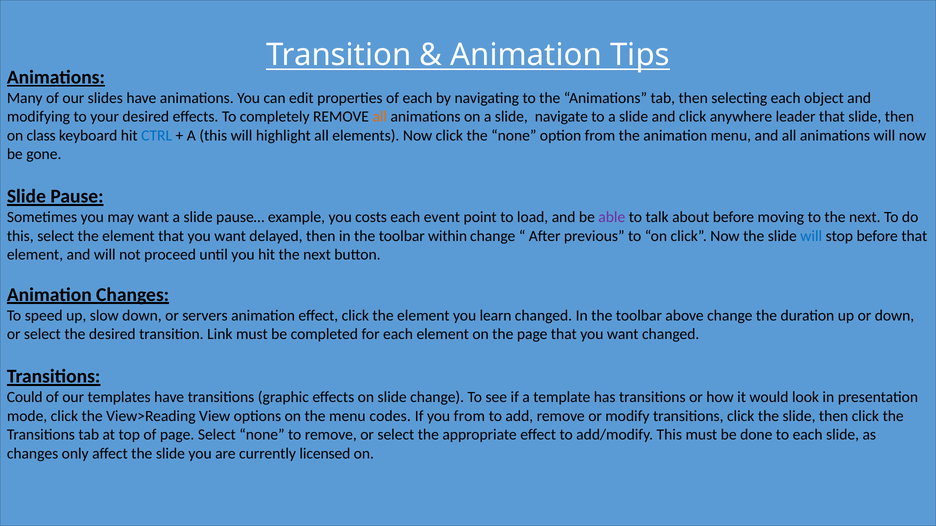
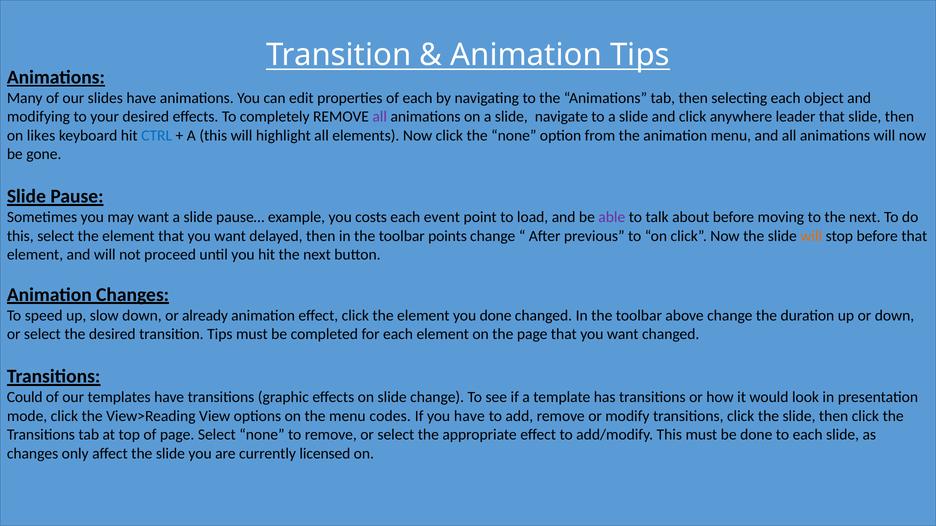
all colour: orange -> purple (380, 117)
class: class -> likes (41, 136)
within: within -> points (448, 236)
will colour: blue -> orange (811, 236)
servers: servers -> already (205, 316)
you learn: learn -> done (496, 316)
transition Link: Link -> Tips (220, 334)
you from: from -> have (469, 416)
